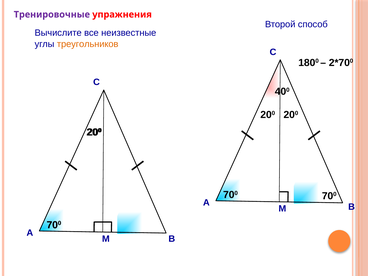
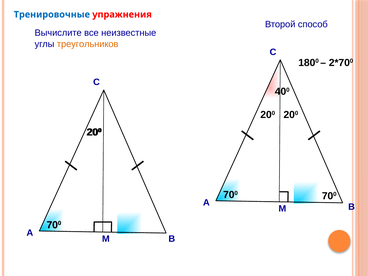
Тренировочные colour: purple -> blue (52, 14)
